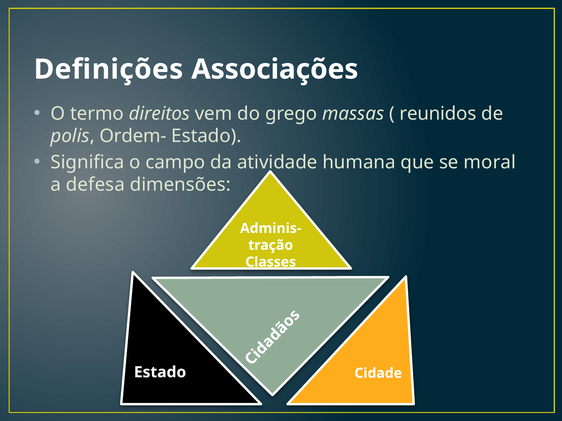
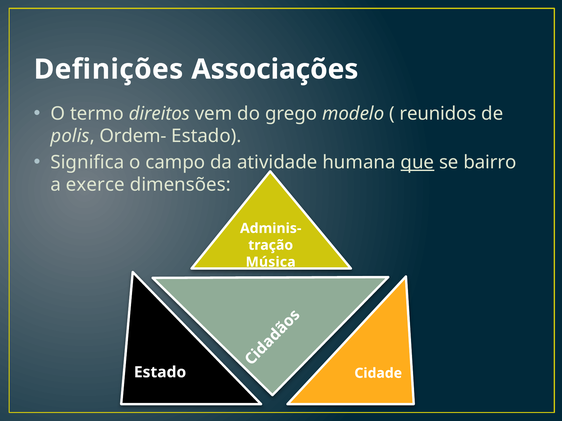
massas: massas -> modelo (353, 114)
que underline: none -> present (417, 162)
moral: moral -> bairro (490, 162)
defesa: defesa -> exerce (95, 185)
Classes: Classes -> Música (271, 262)
